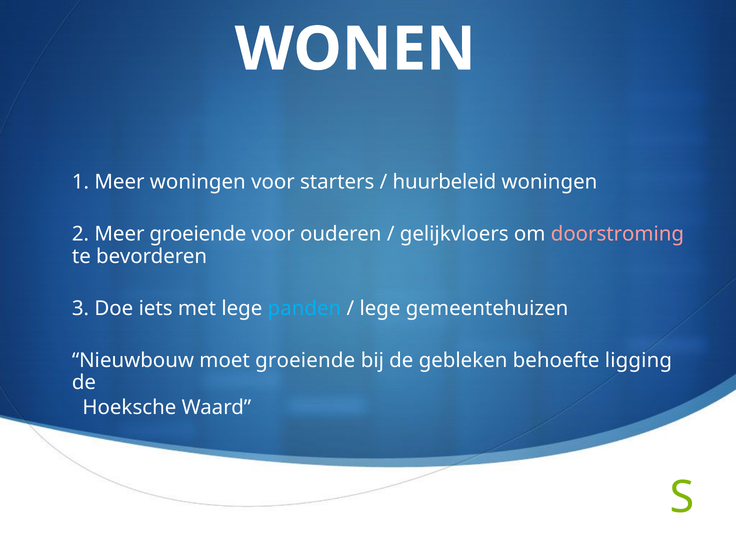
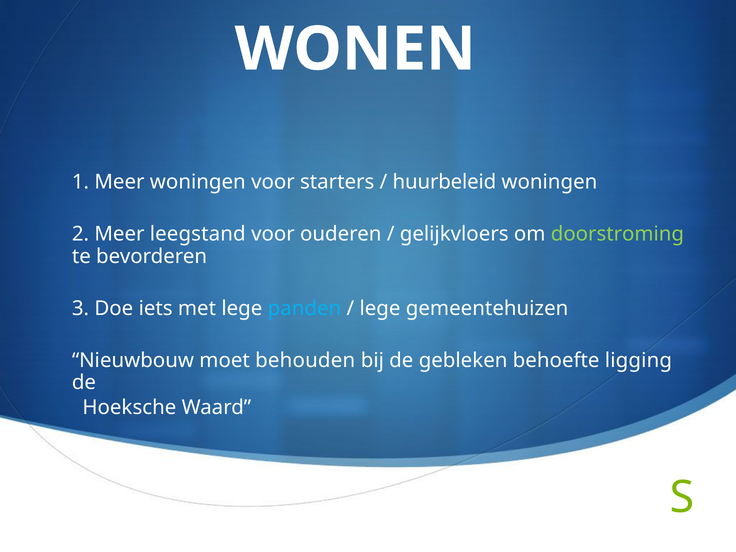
Meer groeiende: groeiende -> leegstand (198, 234)
doorstroming colour: pink -> light green (617, 234)
moet groeiende: groeiende -> behouden (305, 361)
